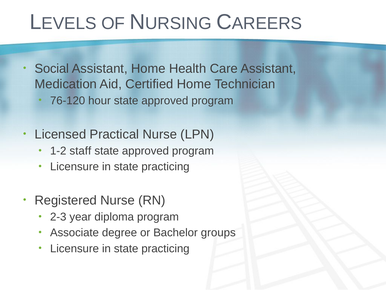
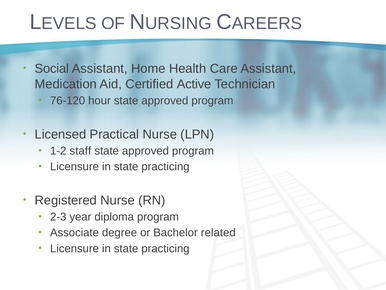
Certified Home: Home -> Active (194, 84)
groups: groups -> related (218, 232)
